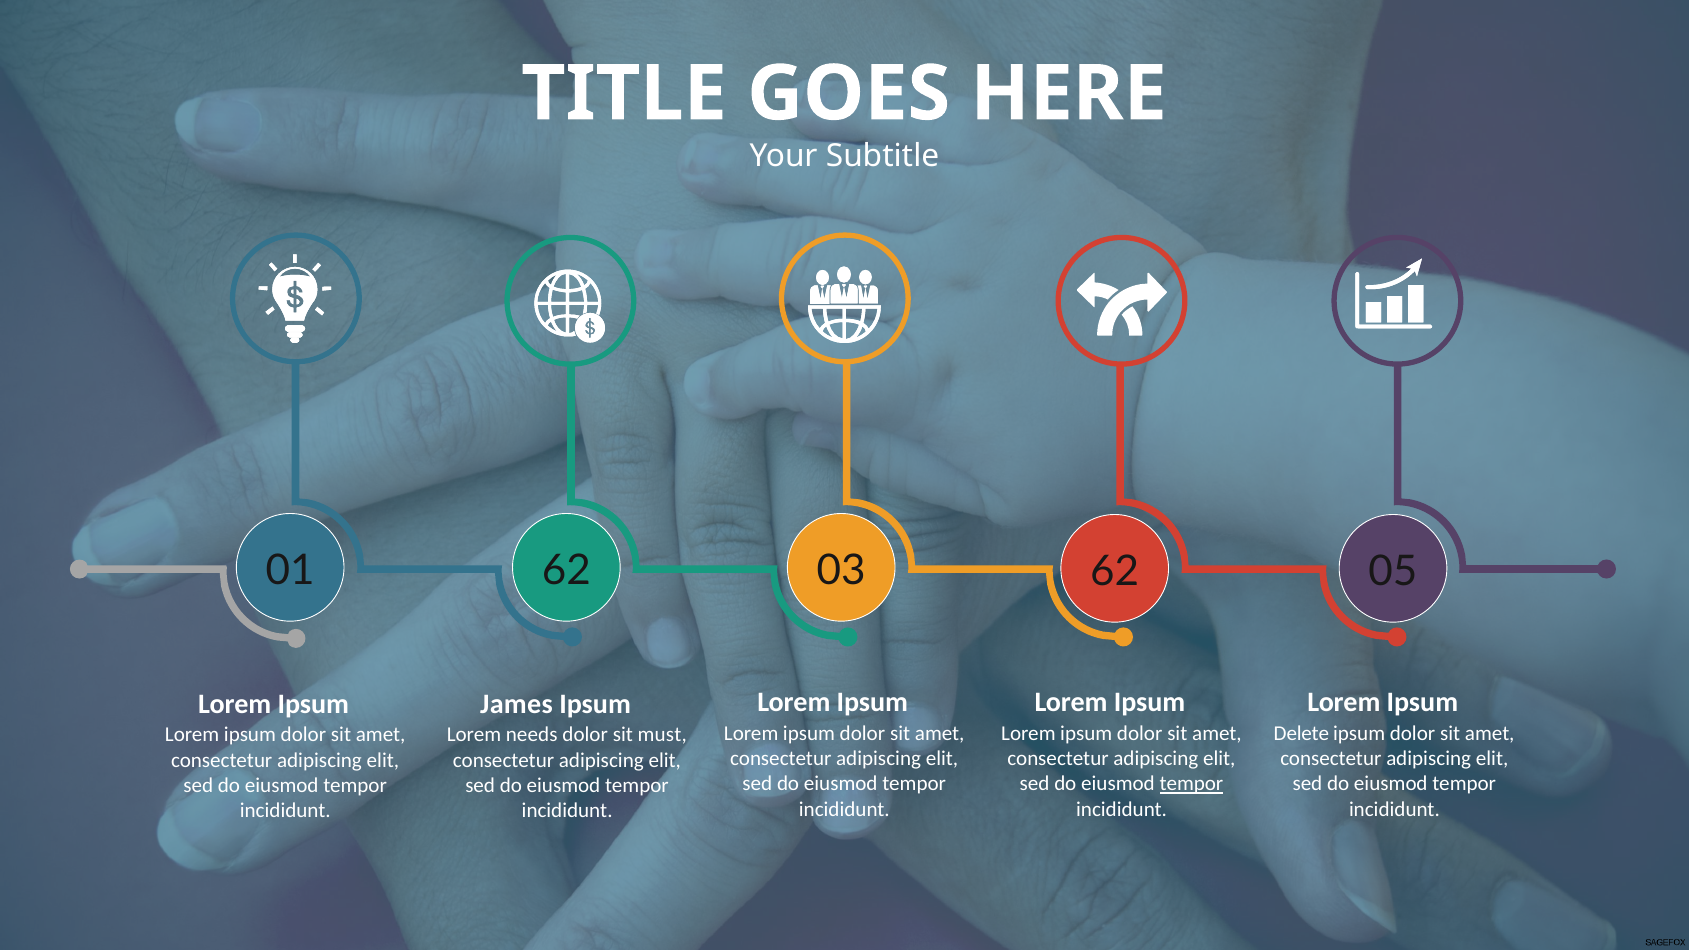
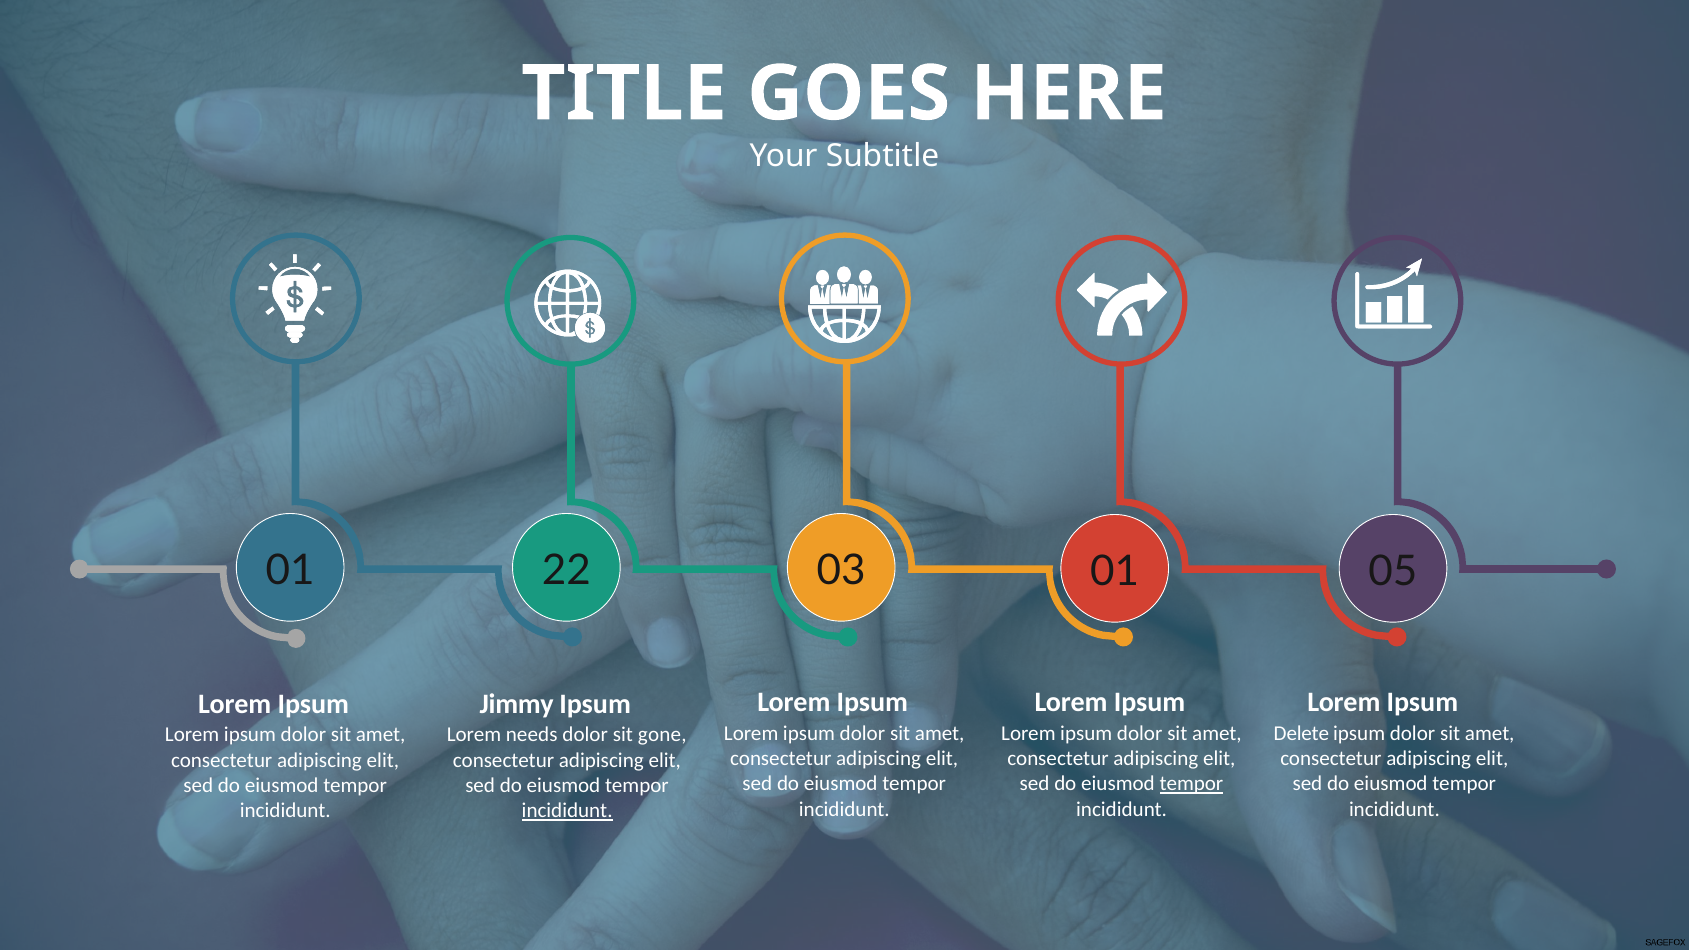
62: 62 -> 22 (566, 570)
03 62: 62 -> 01 (1115, 571)
James: James -> Jimmy (517, 704)
must: must -> gone (662, 735)
incididunt underline: none -> present (567, 811)
